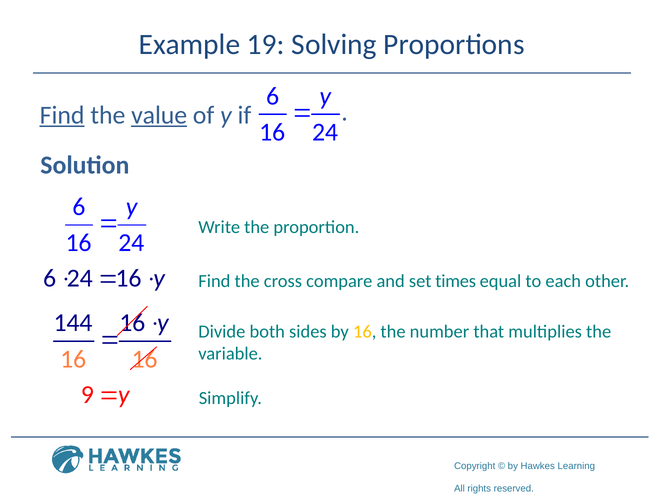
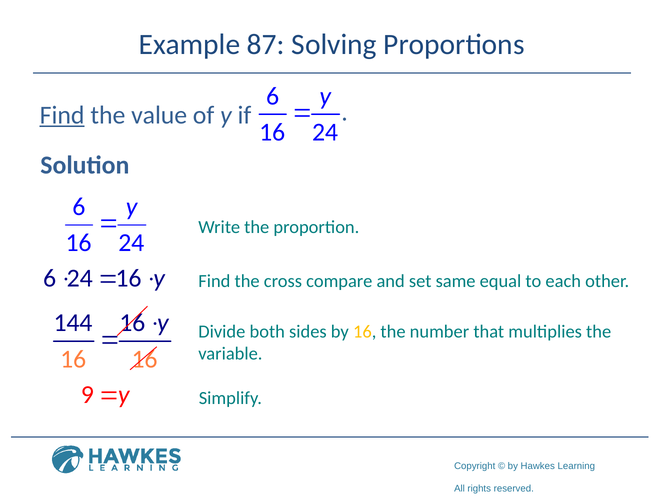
19: 19 -> 87 (266, 45)
value underline: present -> none (159, 115)
times: times -> same (456, 281)
